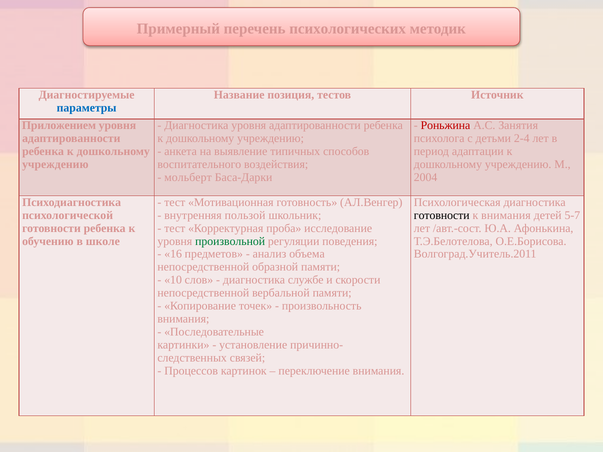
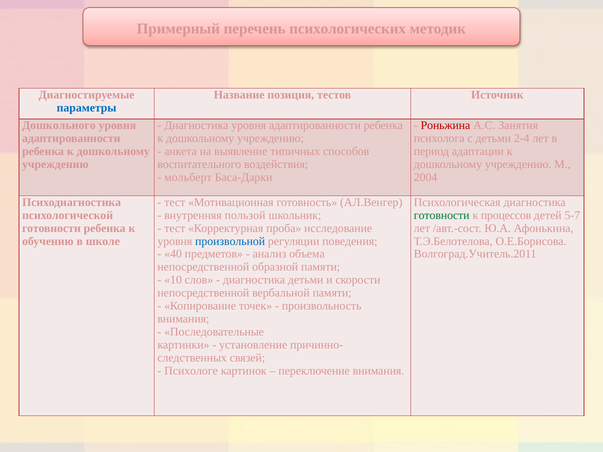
Приложением: Приложением -> Дошкольного (59, 126)
готовности colour: black -> green (442, 215)
к внимания: внимания -> процессов (506, 215)
произвольной colour: green -> blue (230, 241)
16: 16 -> 40 (173, 254)
диагностика службе: службе -> детьми (306, 280)
Процессов: Процессов -> Психологе (191, 371)
